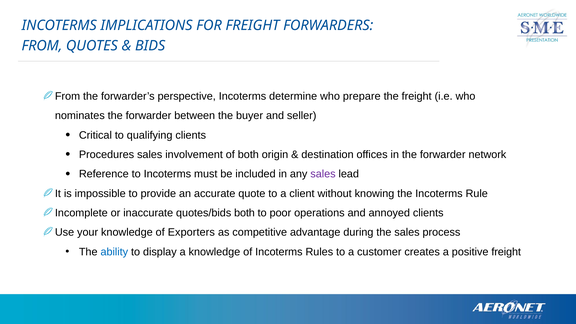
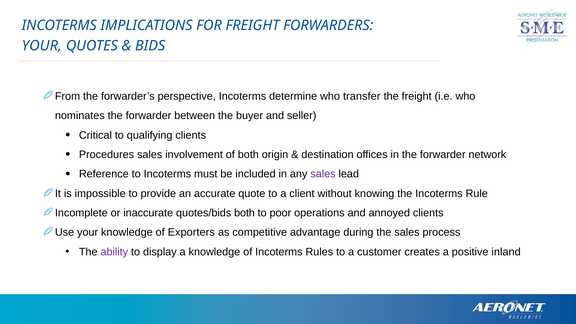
FROM: FROM -> YOUR (42, 46)
prepare: prepare -> transfer (362, 96)
ability colour: blue -> purple (114, 252)
positive freight: freight -> inland (506, 252)
